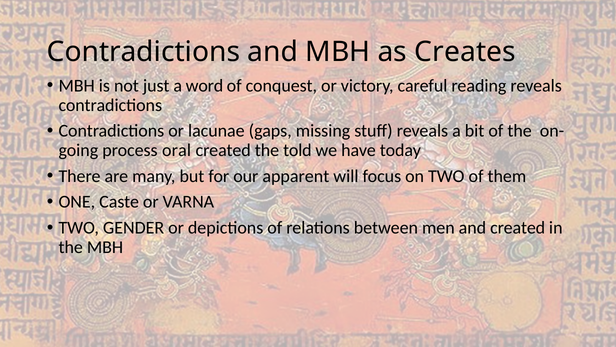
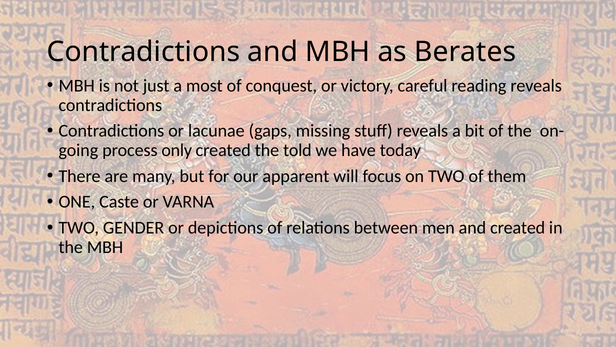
Creates: Creates -> Berates (465, 52)
word: word -> most (204, 86)
oral: oral -> only (177, 150)
